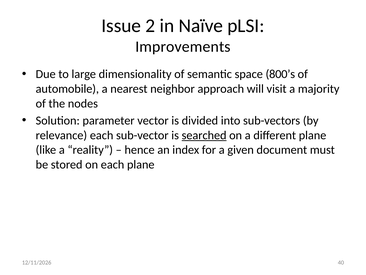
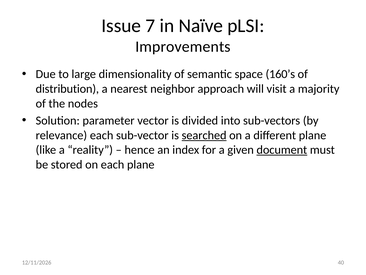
2: 2 -> 7 (150, 26)
800’s: 800’s -> 160’s (280, 74)
automobile: automobile -> distribution (67, 89)
document underline: none -> present (282, 150)
